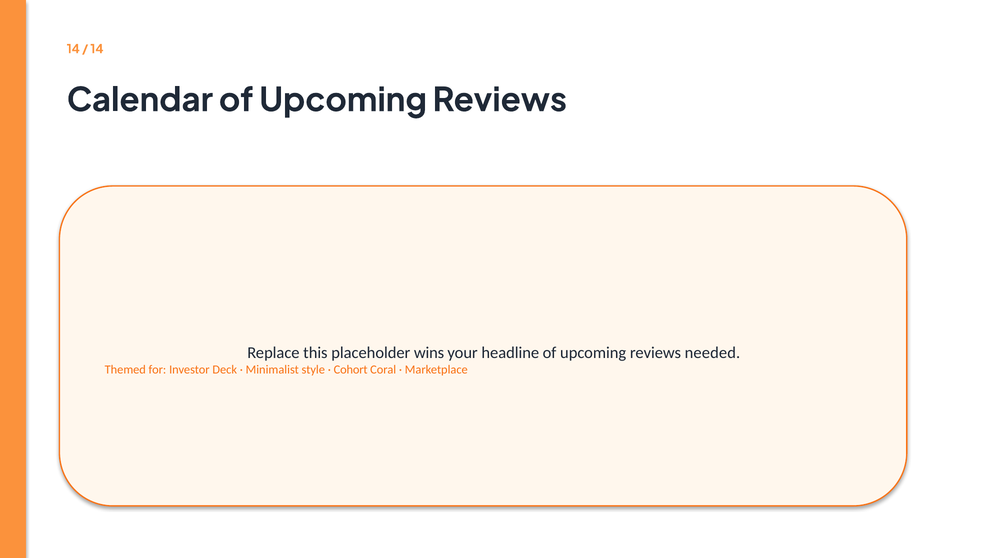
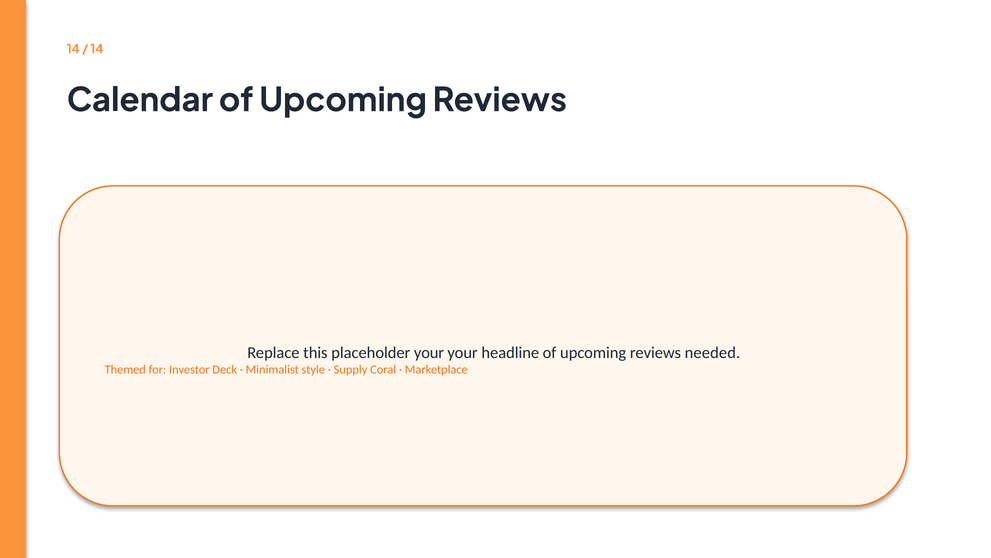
placeholder wins: wins -> your (429, 352)
Cohort: Cohort -> Supply (351, 369)
